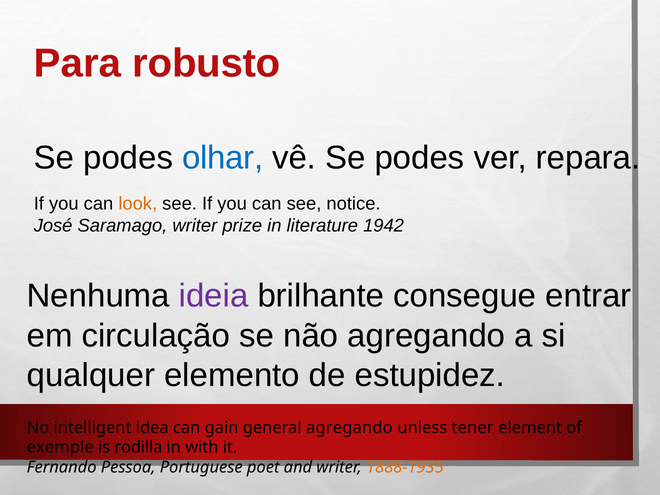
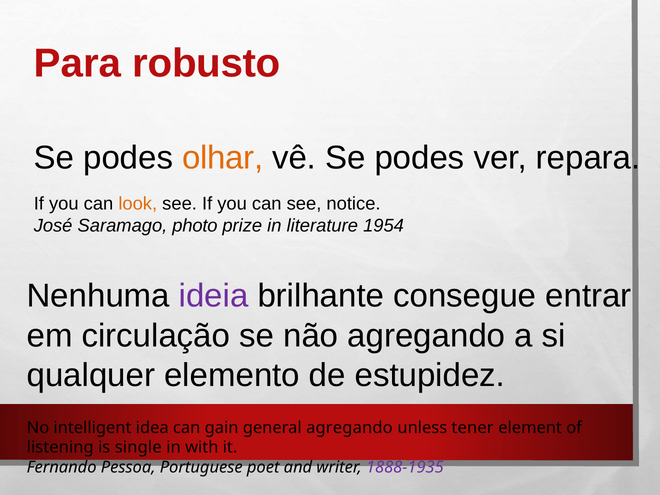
olhar colour: blue -> orange (223, 158)
Saramago writer: writer -> photo (195, 226)
1942: 1942 -> 1954 (384, 226)
exemple: exemple -> listening (60, 447)
rodilla: rodilla -> single (138, 447)
1888-1935 colour: orange -> purple (405, 467)
